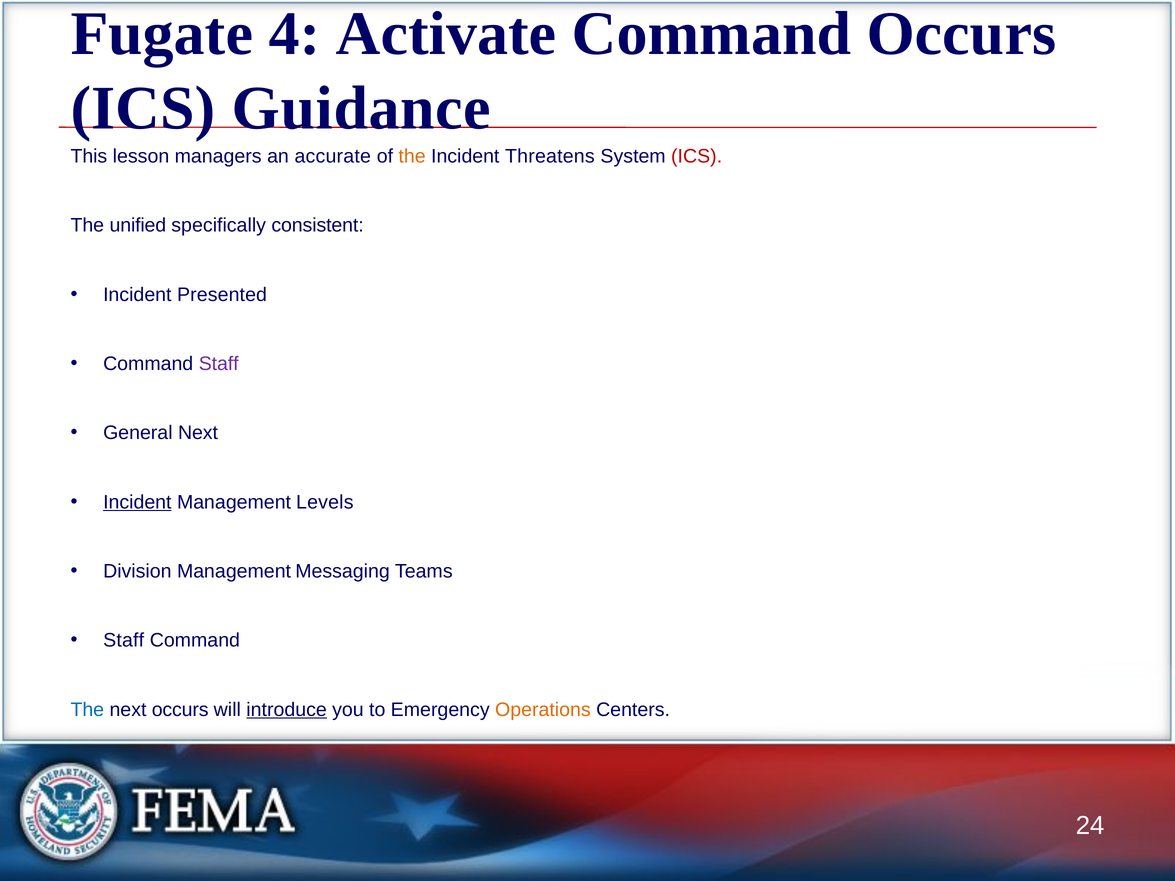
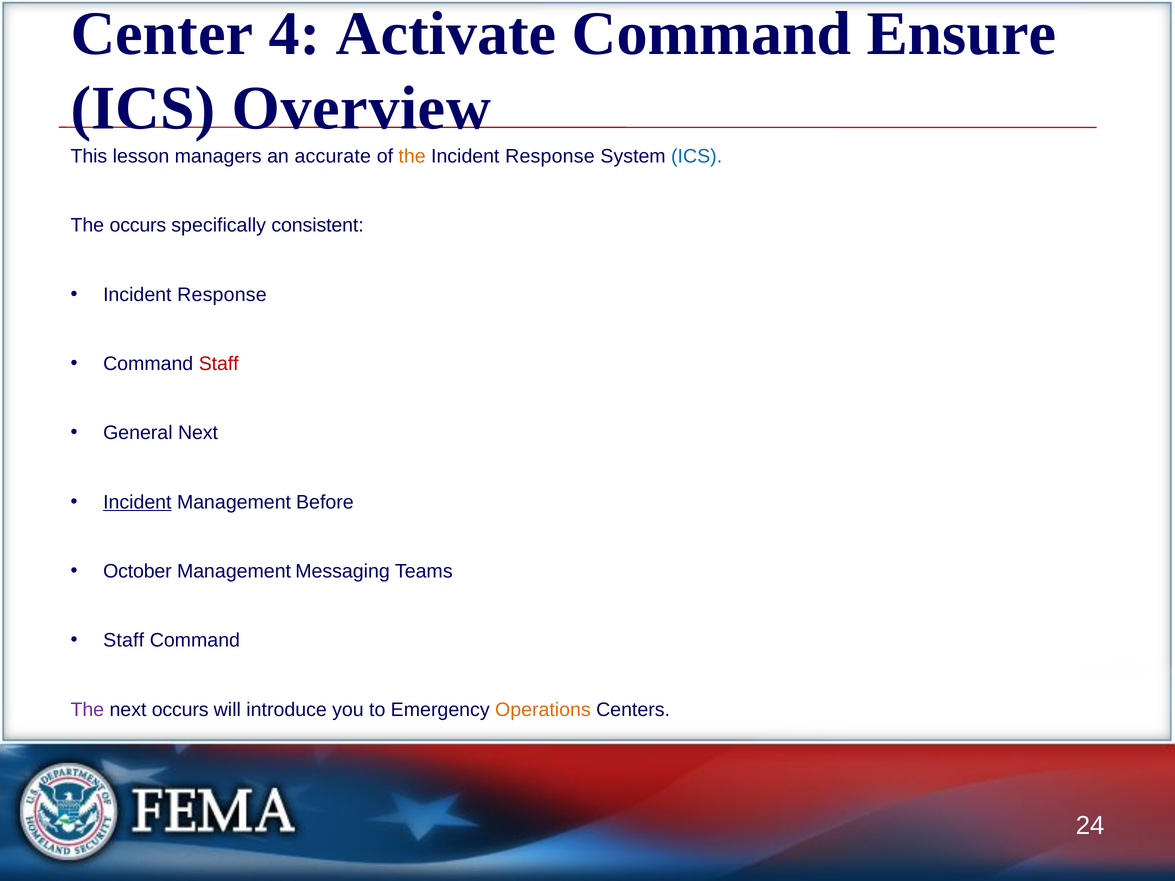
Fugate: Fugate -> Center (162, 34)
Command Occurs: Occurs -> Ensure (961, 34)
Guidance: Guidance -> Overview (361, 108)
Threatens: Threatens -> Response (550, 156)
ICS colour: red -> blue (697, 156)
The unified: unified -> occurs (138, 225)
Presented: Presented -> Response (222, 295)
Staff colour: purple -> red (219, 364)
Levels: Levels -> Before (325, 502)
Division: Division -> October (137, 572)
The colour: blue -> purple (87, 710)
introduce underline: present -> none (287, 710)
